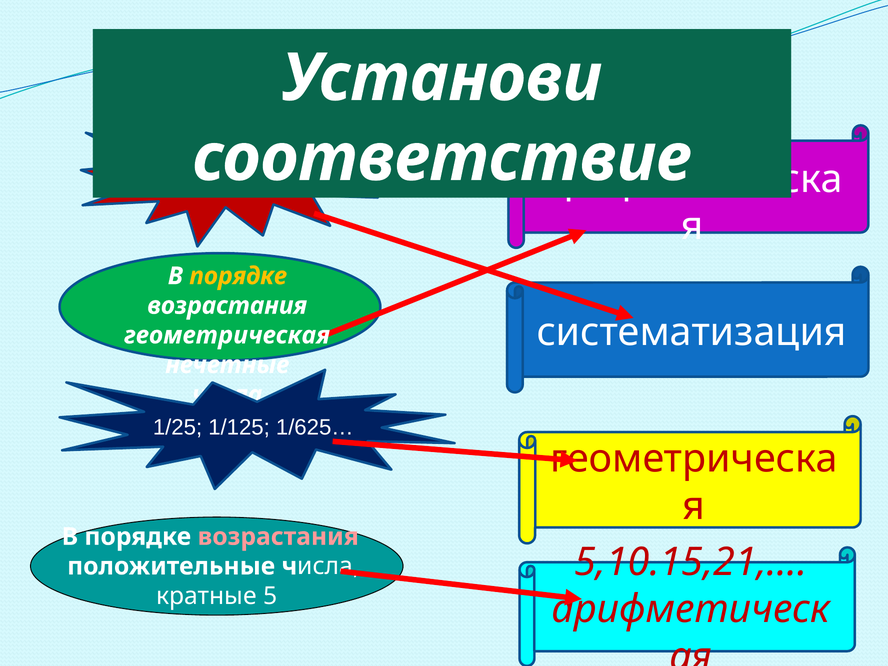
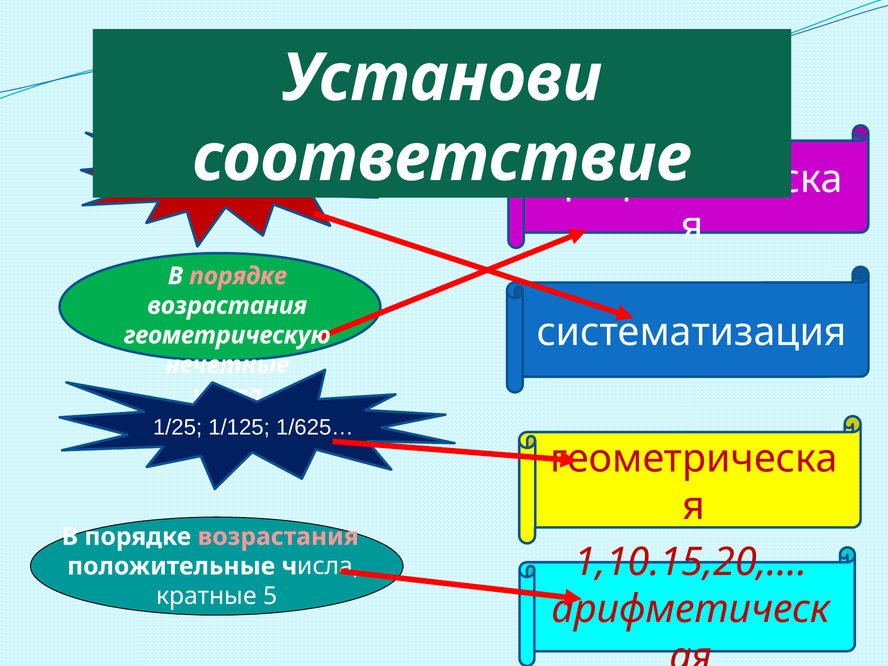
порядке colour: yellow -> pink (238, 276)
геометрическая: геометрическая -> геометрическую (227, 335)
5,10.15,21,…: 5,10.15,21,… -> 1,10.15,20,… (691, 562)
